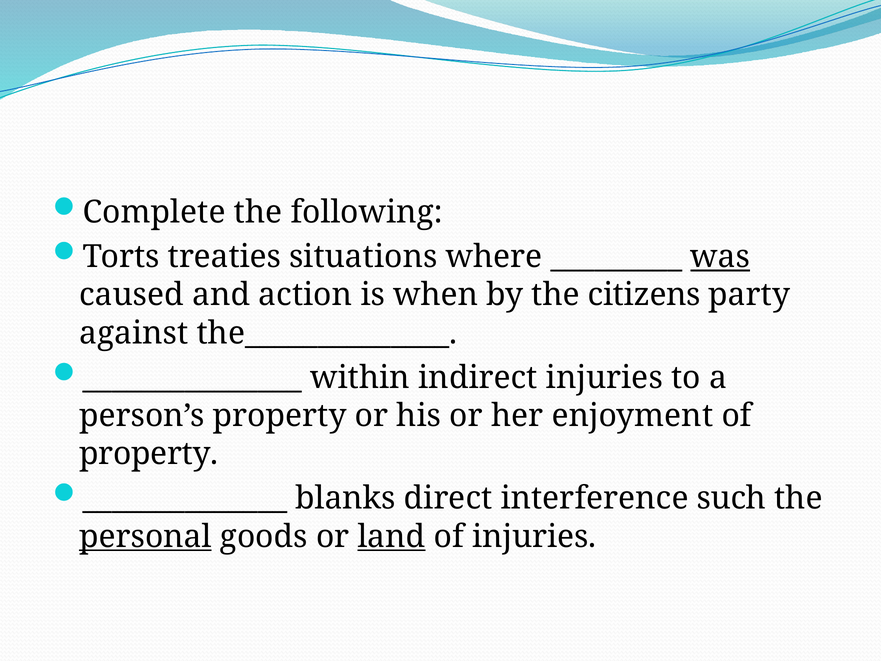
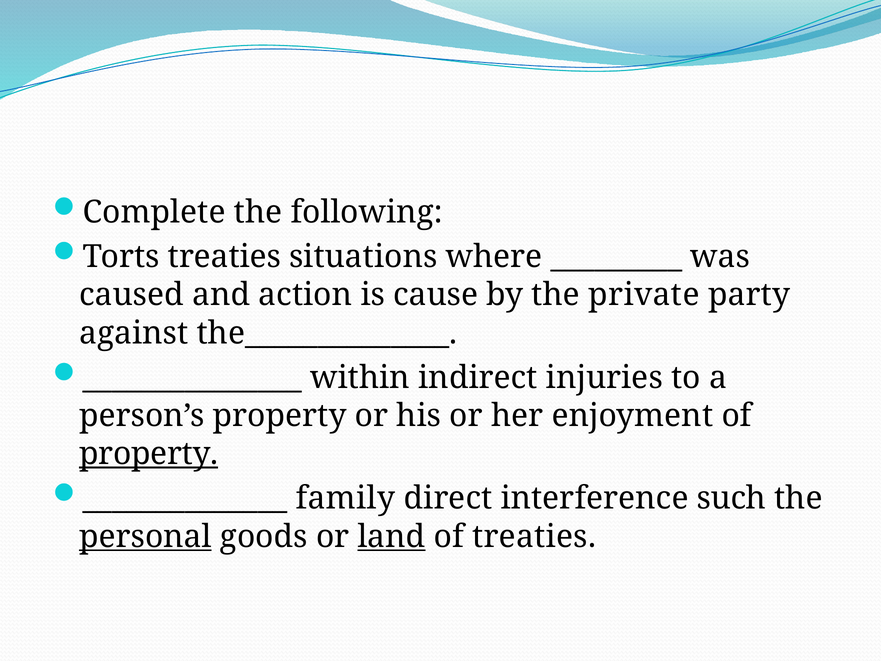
was underline: present -> none (720, 257)
when: when -> cause (436, 295)
citizens: citizens -> private (644, 295)
property underline: none -> present (149, 454)
blanks: blanks -> family (345, 498)
of injuries: injuries -> treaties (534, 536)
